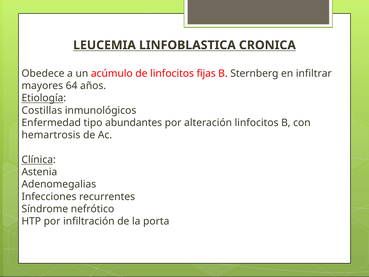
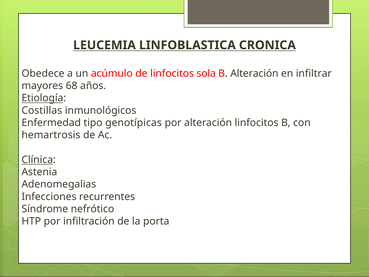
fijas: fijas -> sola (206, 73)
B Sternberg: Sternberg -> Alteración (254, 73)
64: 64 -> 68 (72, 86)
abundantes: abundantes -> genotípicas (134, 123)
